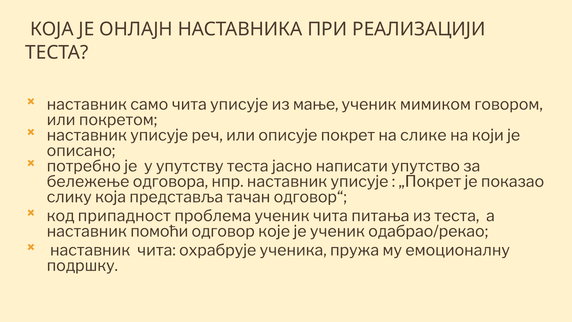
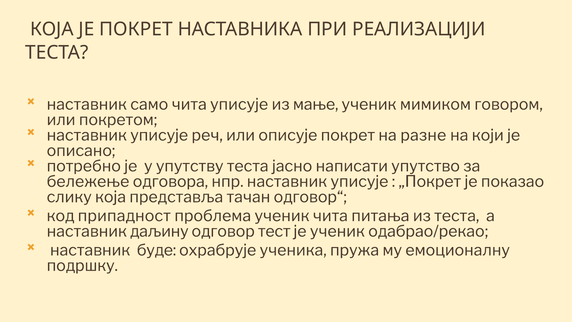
ЈЕ ОНЛАЈН: ОНЛАЈН -> ПОКРЕТ (136, 29)
слике: слике -> разне (423, 135)
помоћи: помоћи -> даљину (159, 231)
које: које -> тест (274, 231)
наставник чита: чита -> буде (156, 250)
